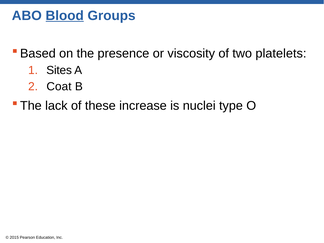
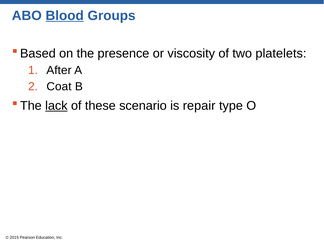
Sites: Sites -> After (59, 70)
lack underline: none -> present (56, 106)
increase: increase -> scenario (143, 106)
nuclei: nuclei -> repair (199, 106)
